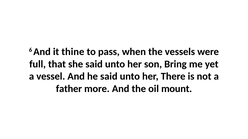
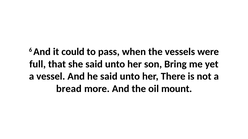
thine: thine -> could (73, 52)
father: father -> bread (69, 89)
